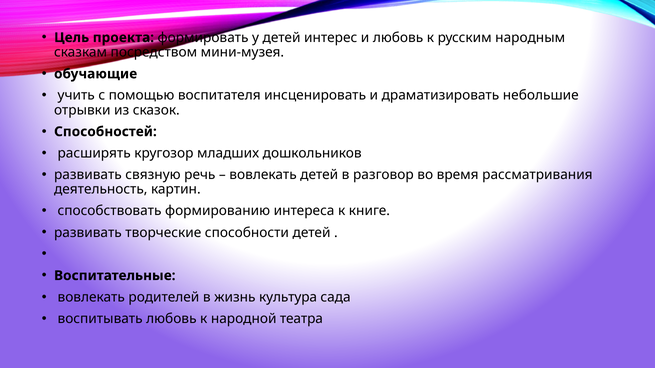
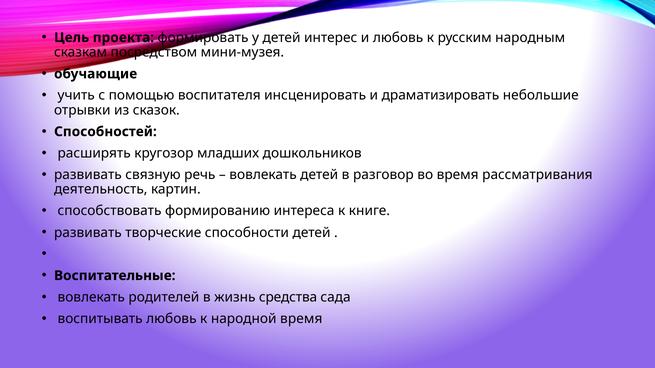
культура: культура -> средства (288, 297)
народной театра: театра -> время (301, 319)
